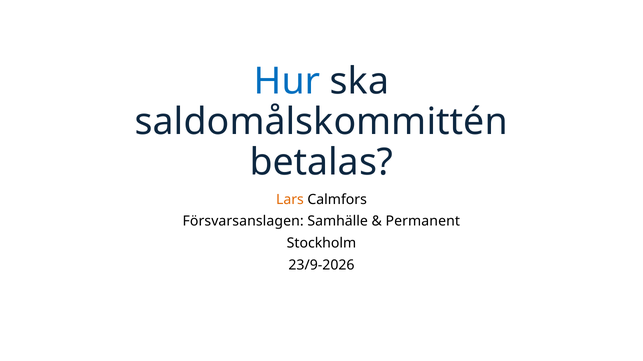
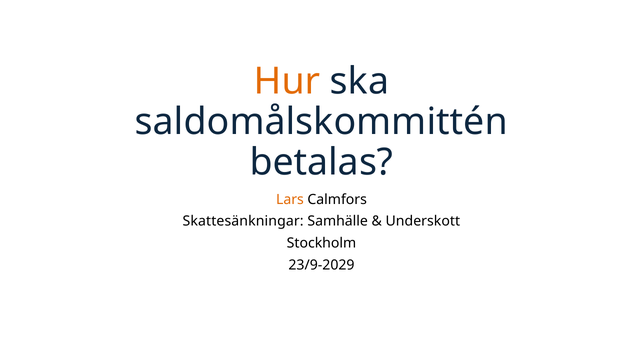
Hur colour: blue -> orange (287, 82)
Försvarsanslagen: Försvarsanslagen -> Skattesänkningar (243, 222)
Permanent: Permanent -> Underskott (423, 222)
23/9-2026: 23/9-2026 -> 23/9-2029 (321, 266)
